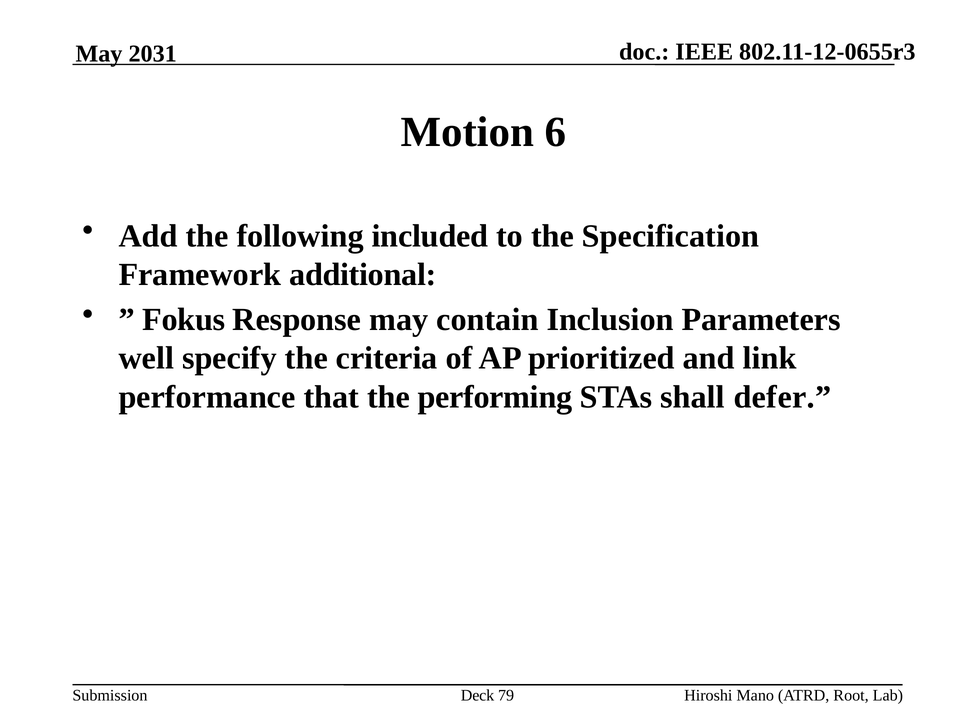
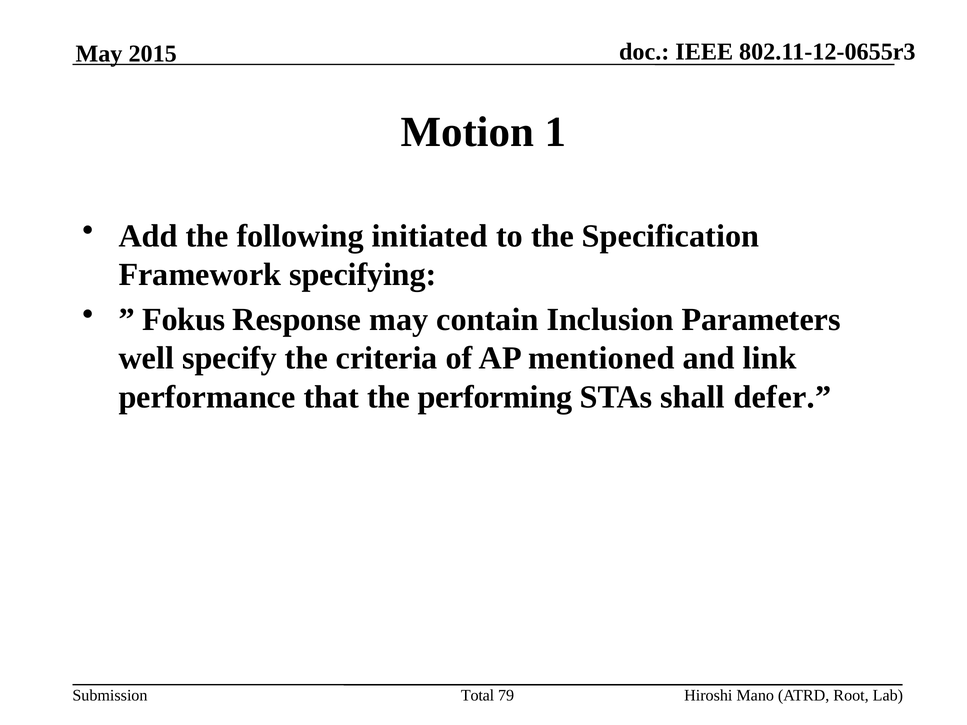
2031: 2031 -> 2015 (153, 54)
6: 6 -> 1 (556, 132)
included: included -> initiated (430, 236)
additional: additional -> specifying (363, 275)
prioritized: prioritized -> mentioned (601, 358)
Deck: Deck -> Total (478, 696)
